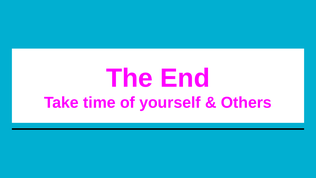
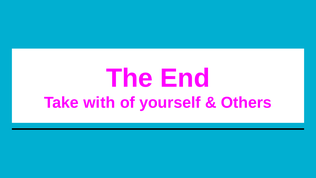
time: time -> with (99, 103)
